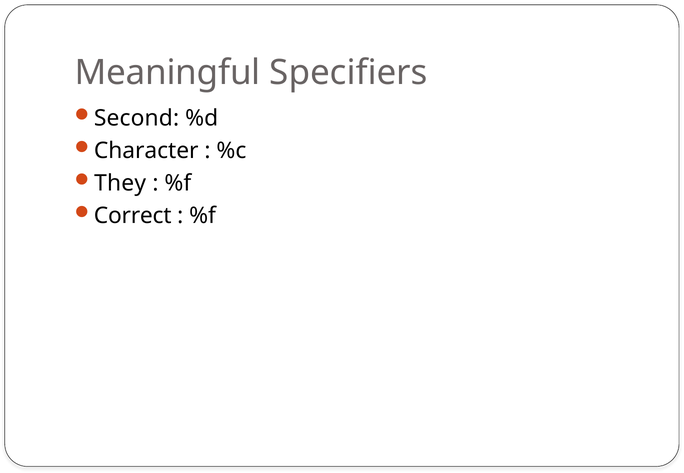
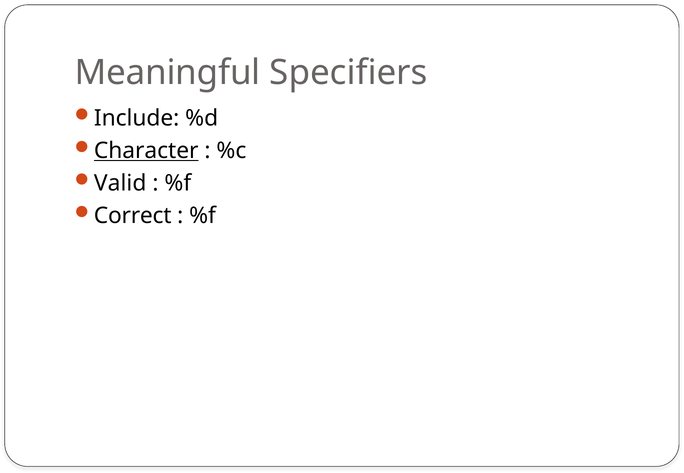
Second: Second -> Include (137, 118)
Character underline: none -> present (146, 151)
They: They -> Valid (120, 183)
